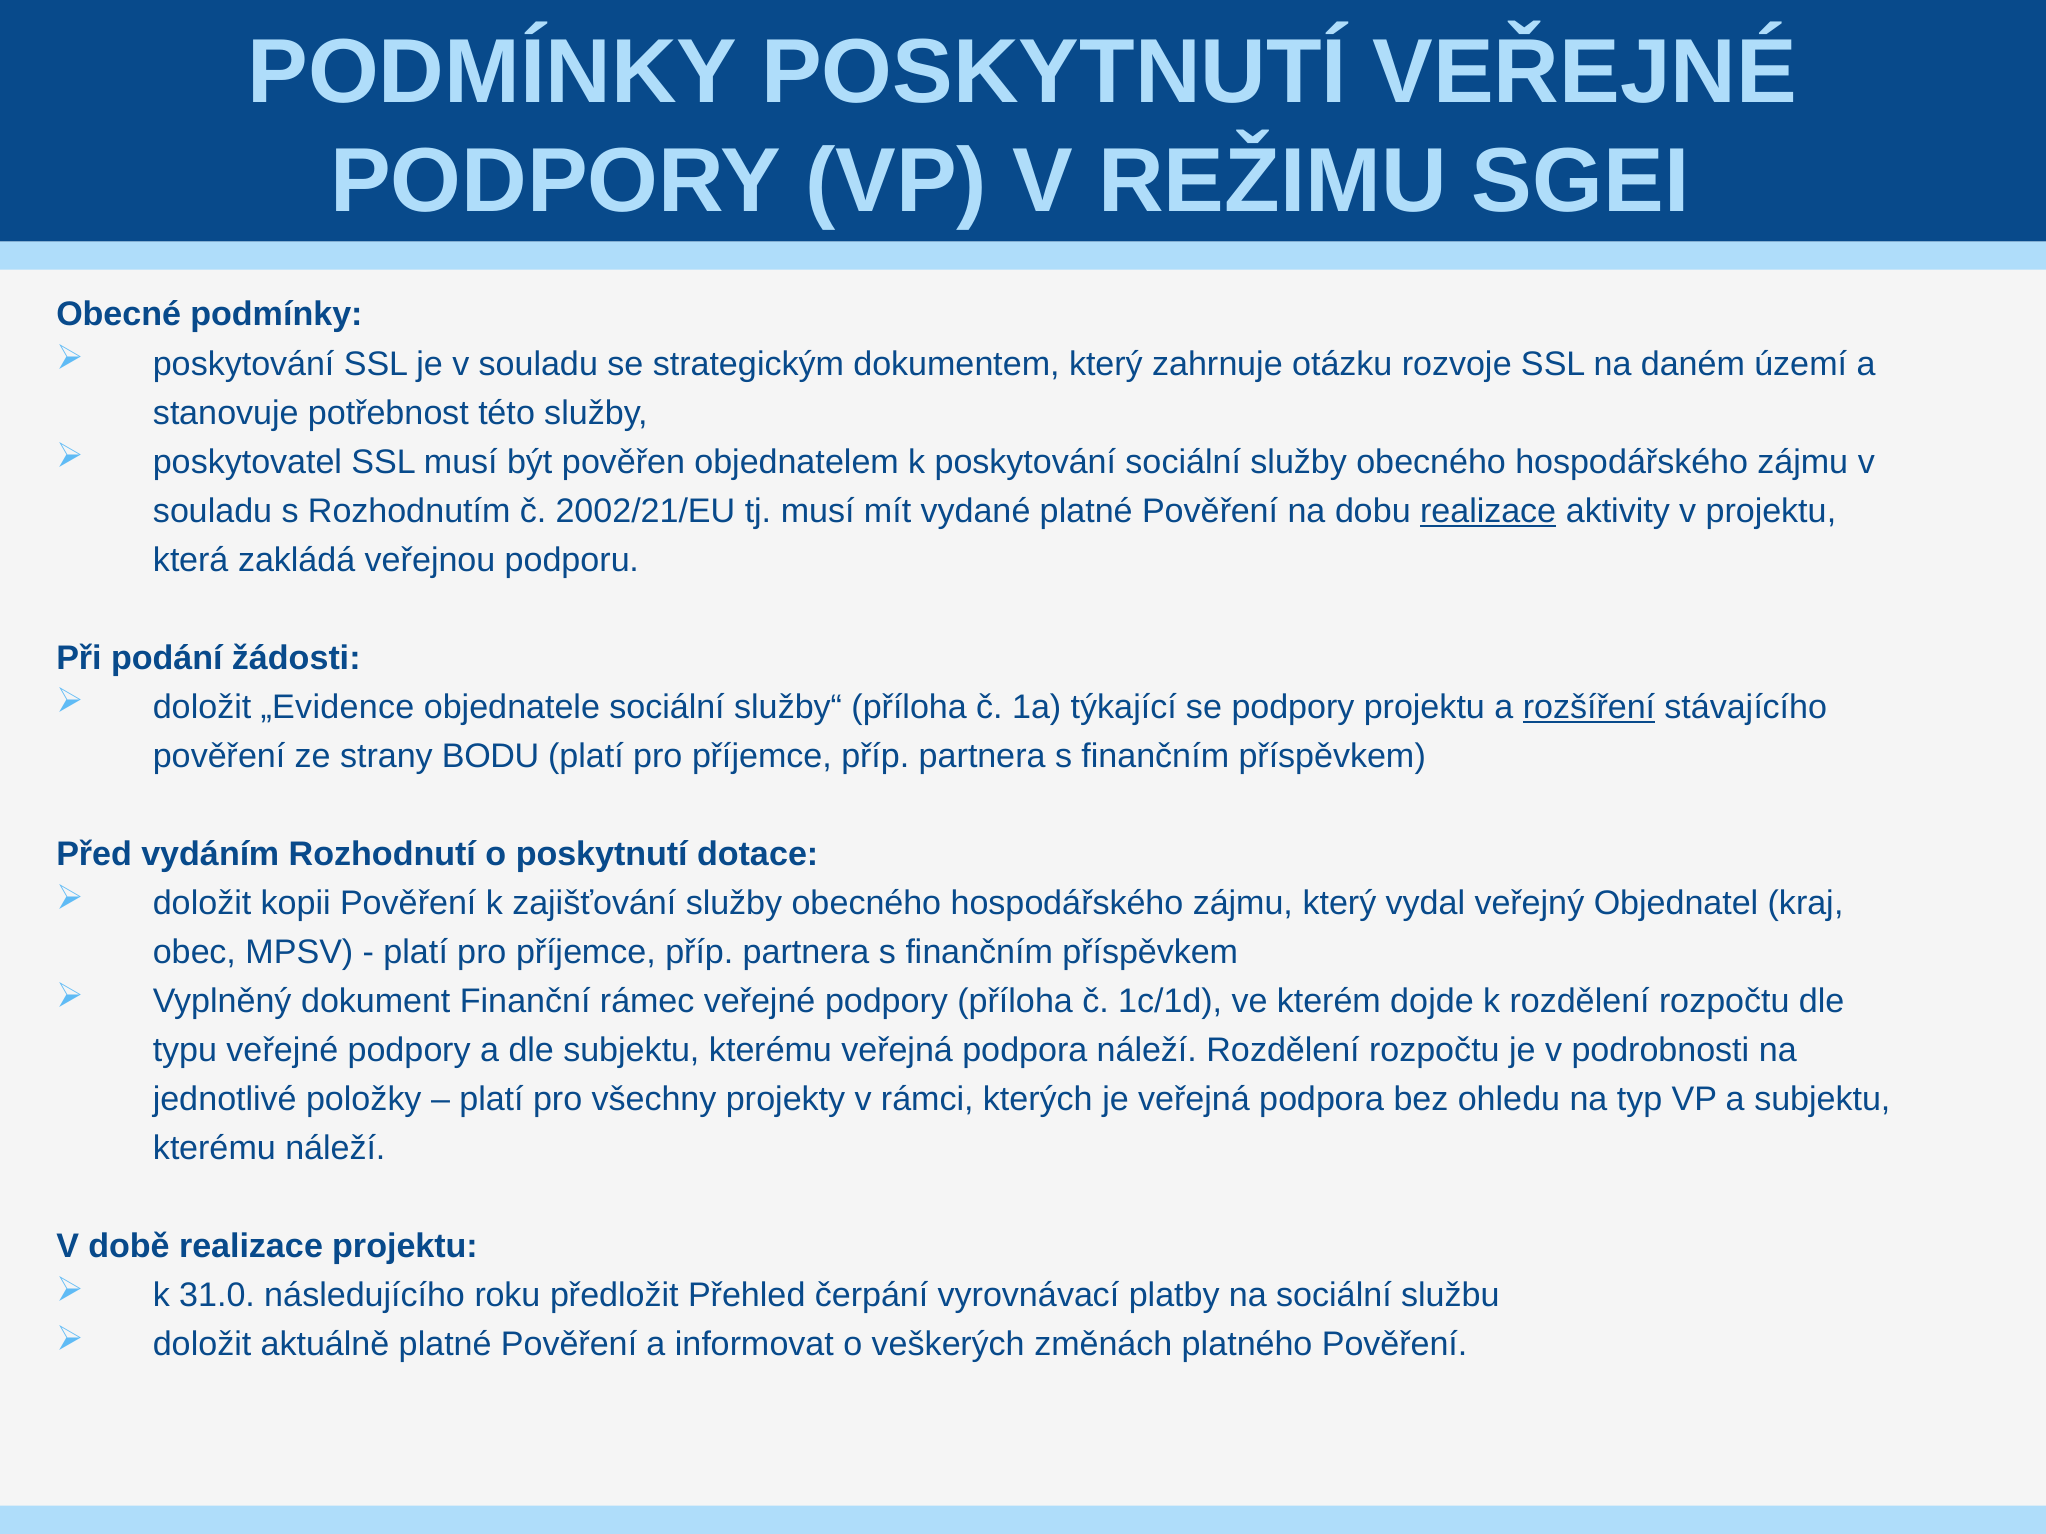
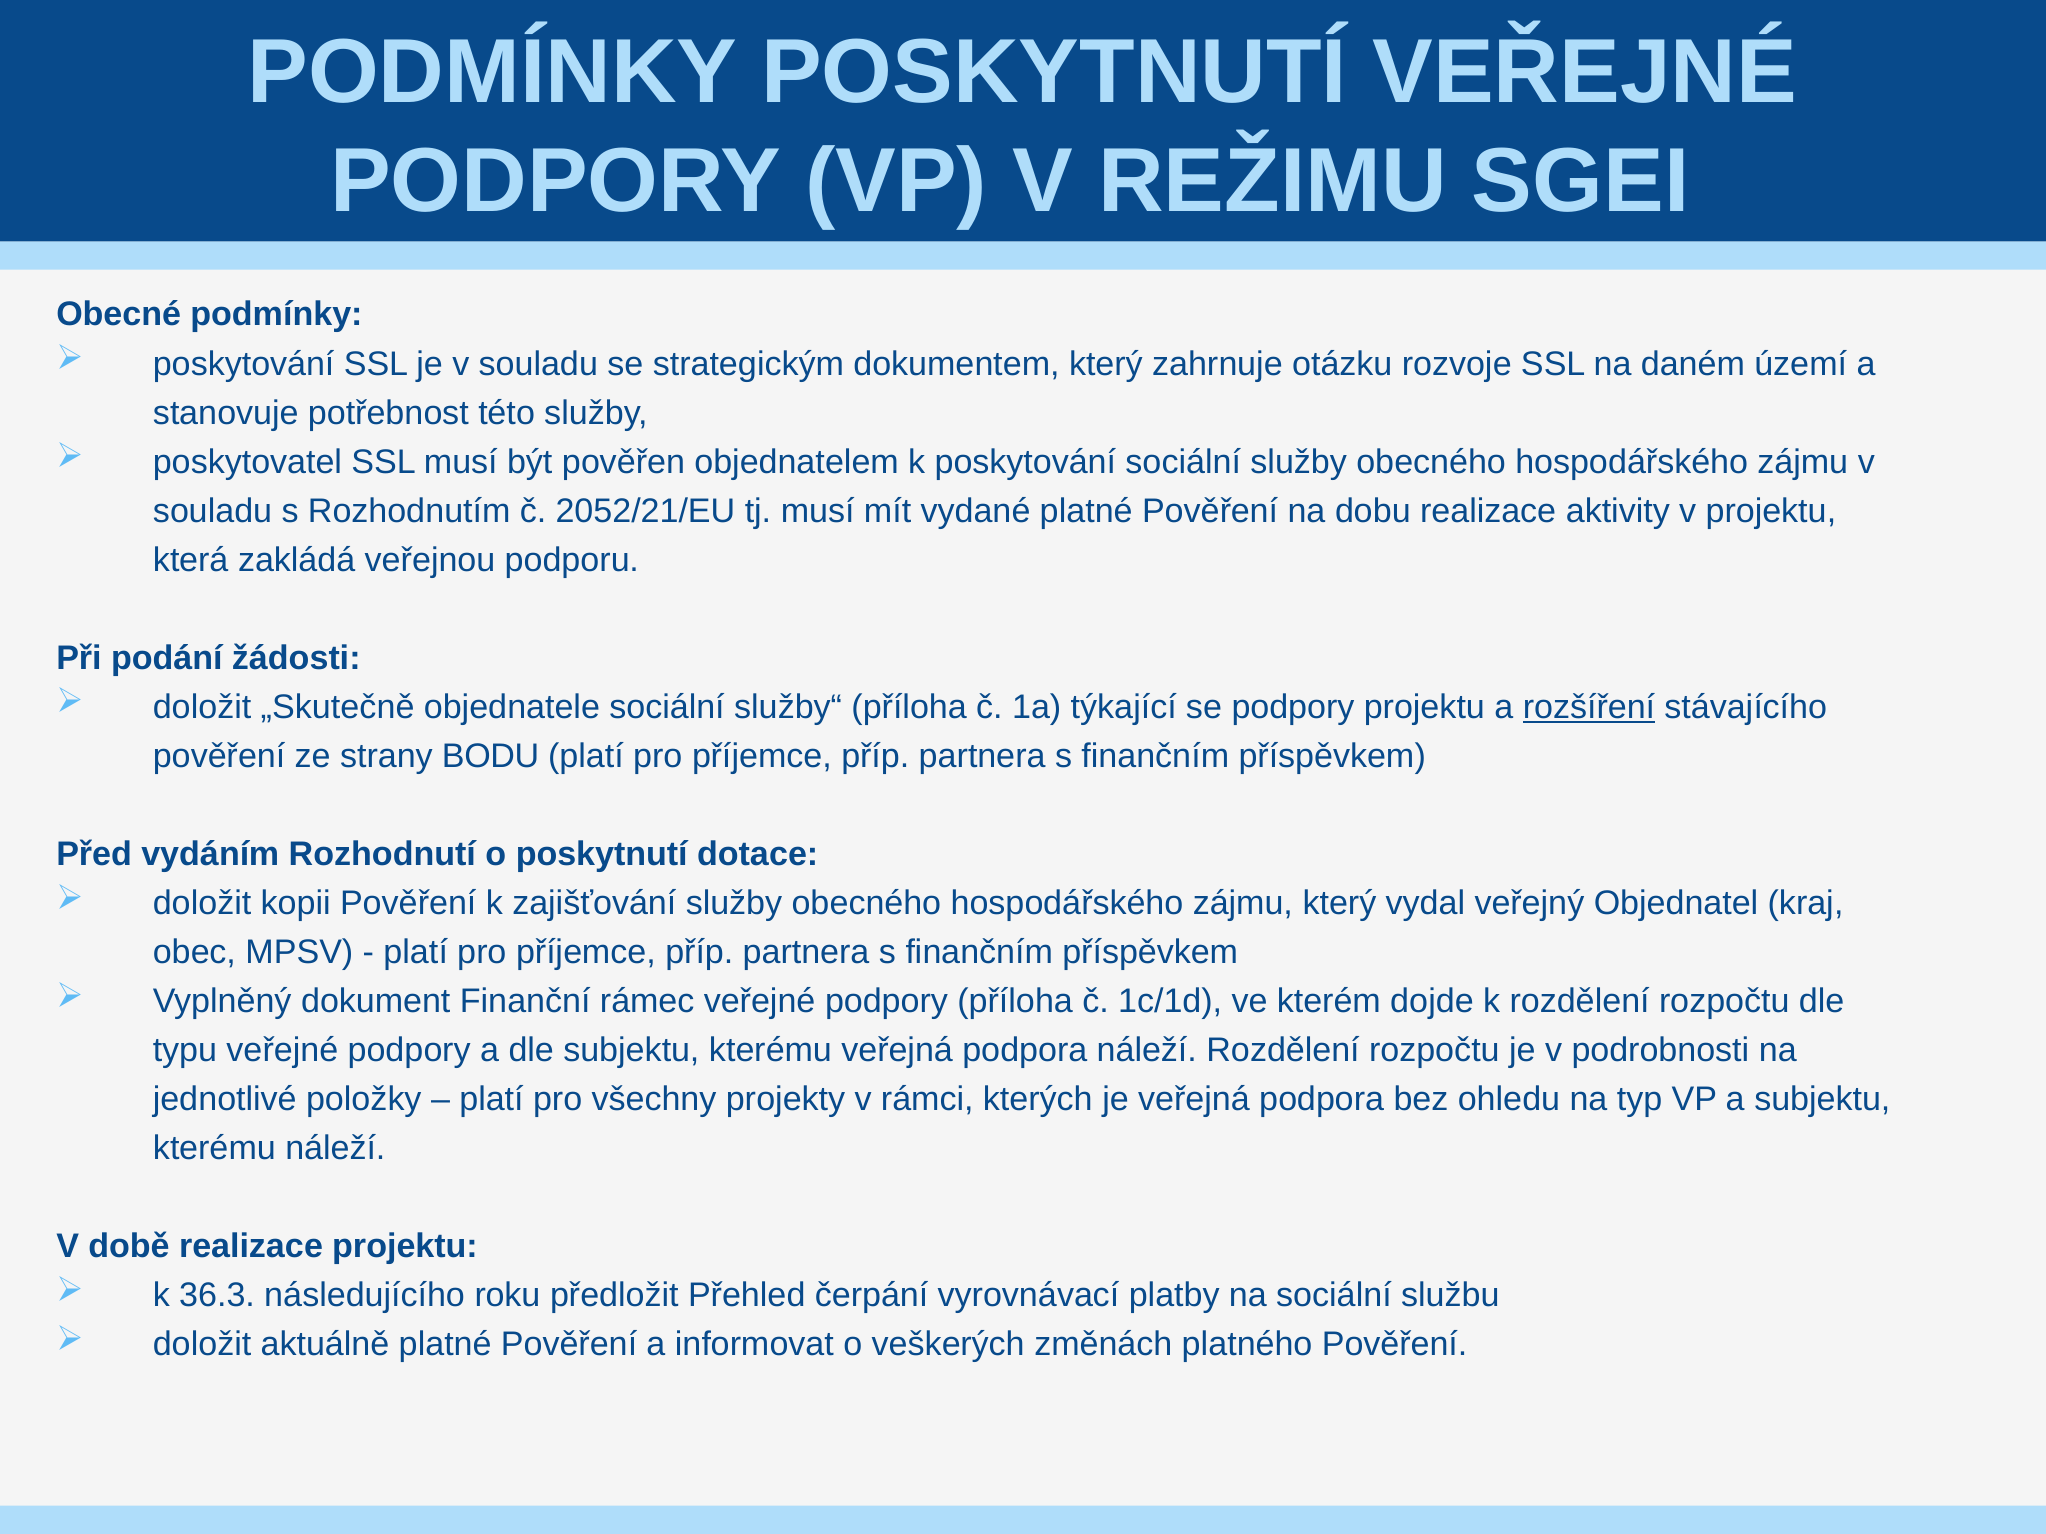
2002/21/EU: 2002/21/EU -> 2052/21/EU (645, 511)
realizace underline: present -> none (1488, 511)
„Evidence: „Evidence -> „Skutečně (338, 707)
31.0: 31.0 -> 36.3 (217, 1296)
